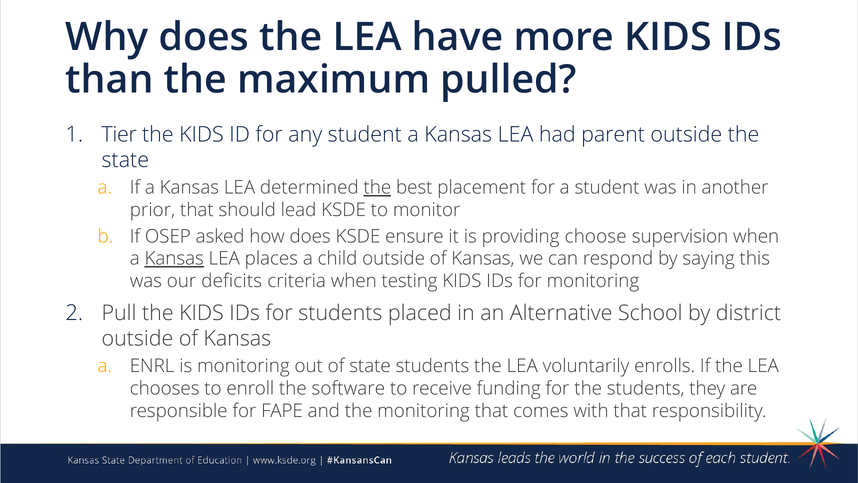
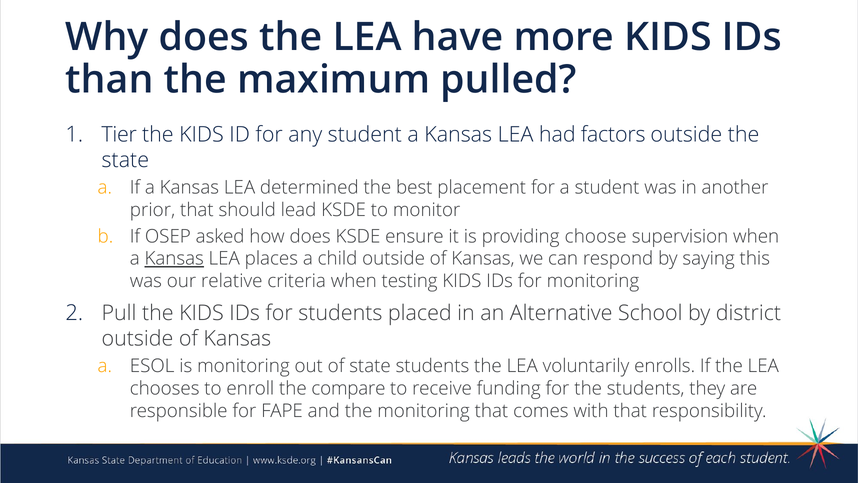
parent: parent -> factors (613, 134)
the underline: present -> none (377, 188)
deficits: deficits -> relative (232, 281)
ENRL: ENRL -> ESOL (152, 366)
software: software -> compare (348, 388)
